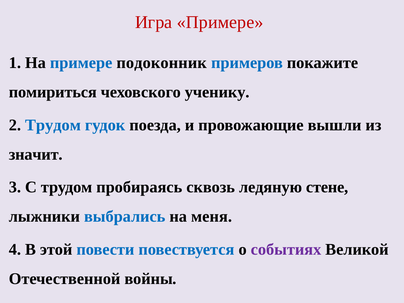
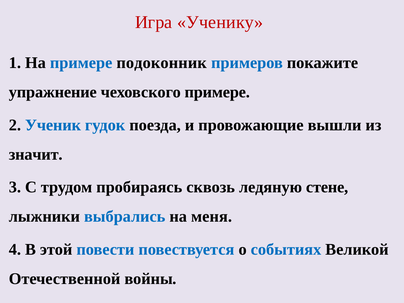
Игра Примере: Примере -> Ученику (220, 22)
помириться: помириться -> упражнение (53, 92)
чеховского ученику: ученику -> примере (217, 92)
2 Трудом: Трудом -> Ученик (53, 125)
событиях colour: purple -> blue (286, 249)
